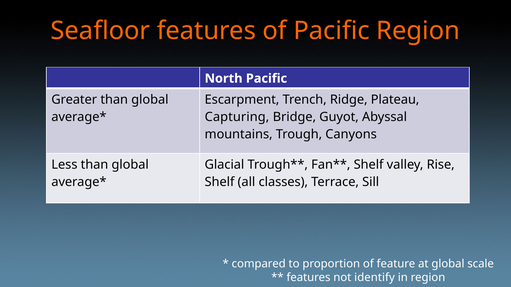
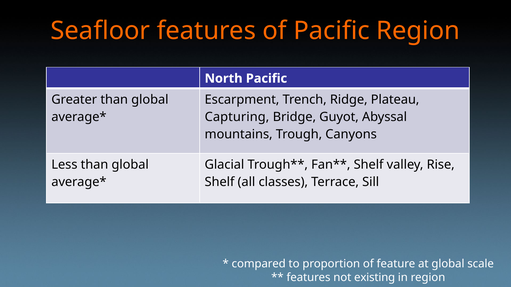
identify: identify -> existing (375, 278)
